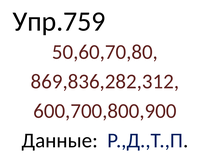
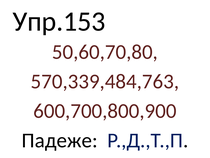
Упр.759: Упр.759 -> Упр.153 (59, 21)
869,836,282,312: 869,836,282,312 -> 570,339,484,763 (105, 81)
Данные: Данные -> Падеже (60, 140)
